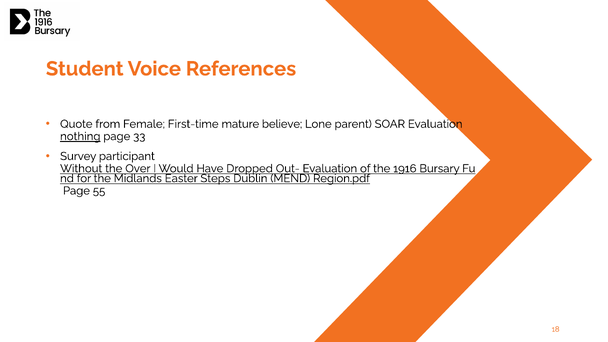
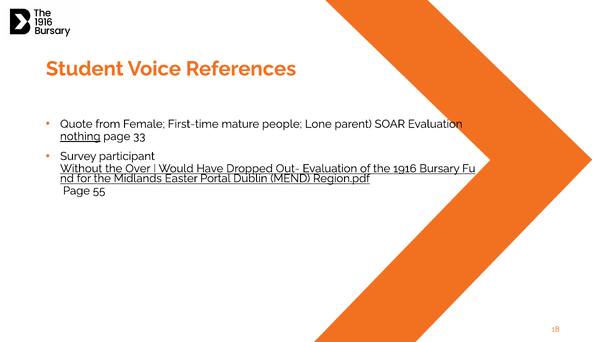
believe: believe -> people (282, 124)
Steps: Steps -> Portal (215, 178)
